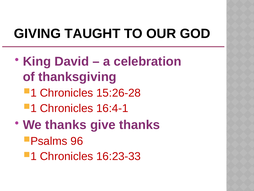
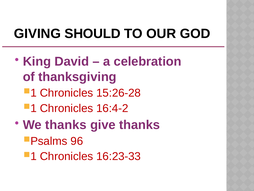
TAUGHT: TAUGHT -> SHOULD (93, 34)
16:4-1: 16:4-1 -> 16:4-2 (112, 108)
